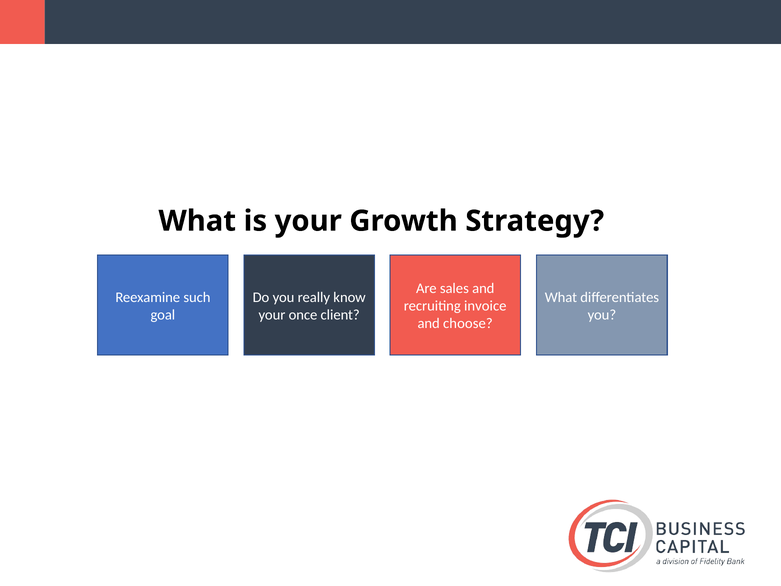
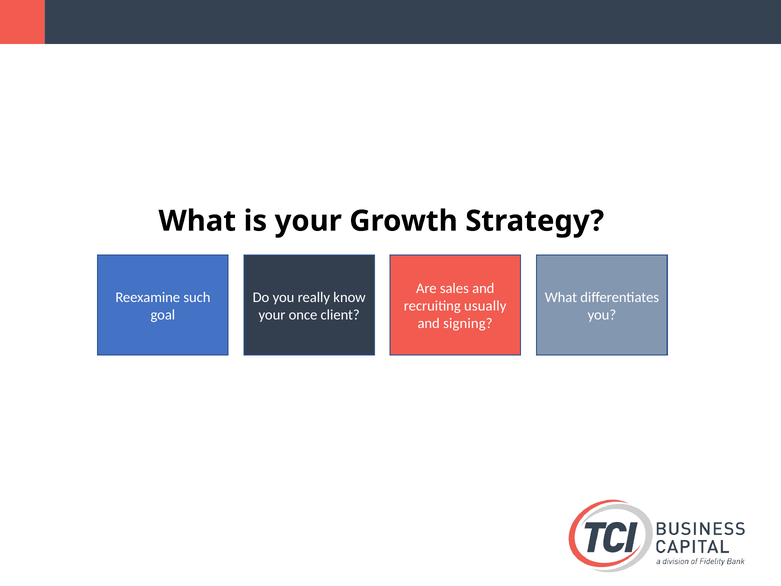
invoice: invoice -> usually (485, 306)
choose: choose -> signing (468, 323)
